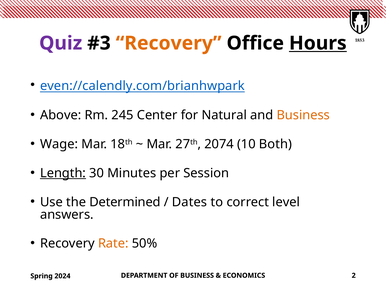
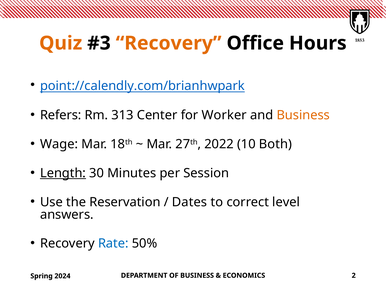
Quiz colour: purple -> orange (61, 43)
Hours underline: present -> none (318, 43)
even://calendly.com/brianhwpark: even://calendly.com/brianhwpark -> point://calendly.com/brianhwpark (142, 86)
Above: Above -> Refers (61, 115)
245: 245 -> 313 (123, 115)
Natural: Natural -> Worker (224, 115)
2074: 2074 -> 2022 (219, 144)
Determined: Determined -> Reservation (125, 202)
Rate colour: orange -> blue (113, 244)
